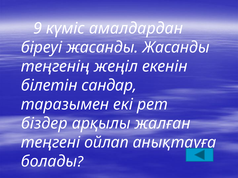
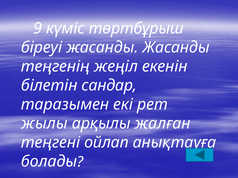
амалдардан: амалдардан -> төртбұрыш (136, 29)
біздер: біздер -> жылы (44, 124)
